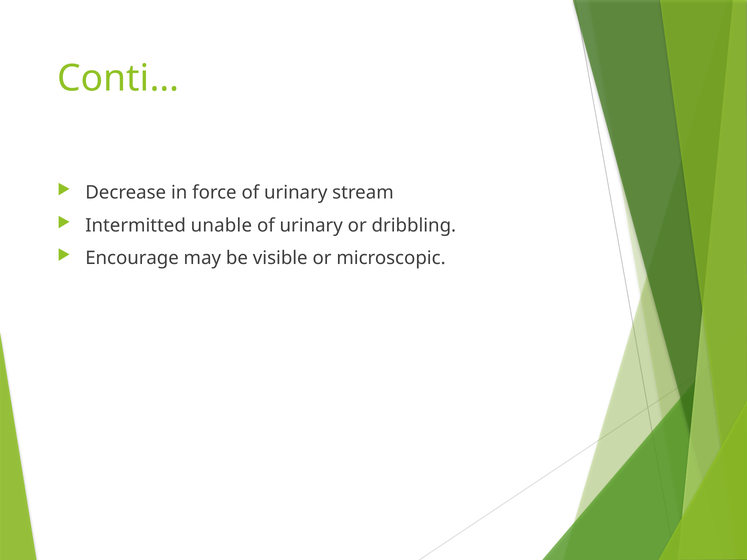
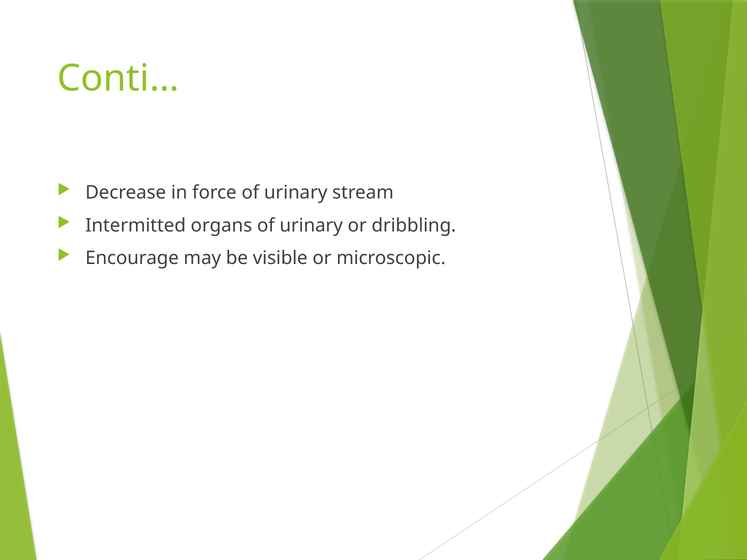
unable: unable -> organs (221, 226)
